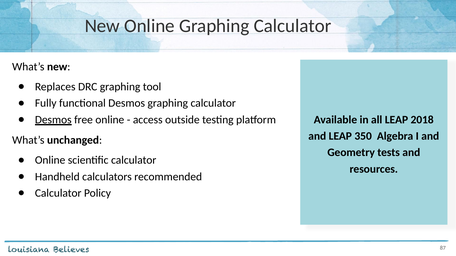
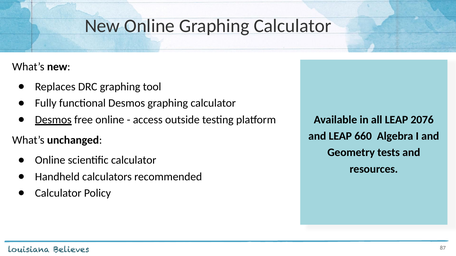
2018: 2018 -> 2076 (422, 120)
350: 350 -> 660 (363, 136)
